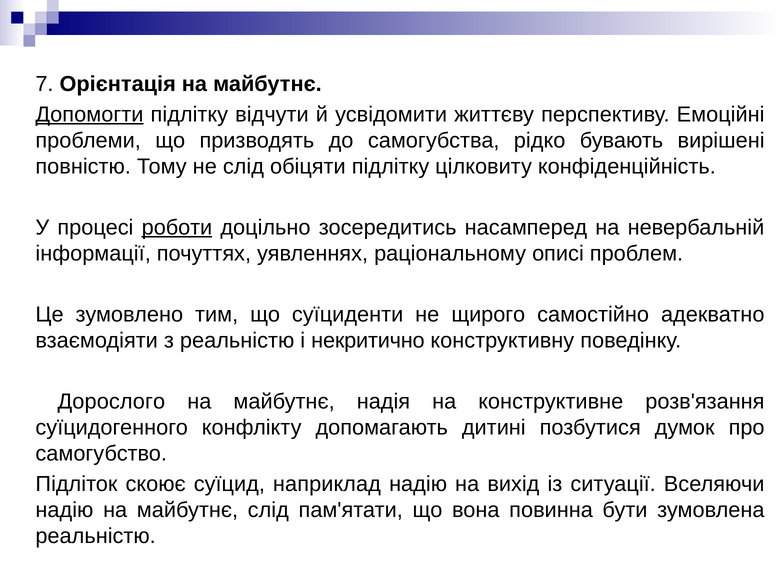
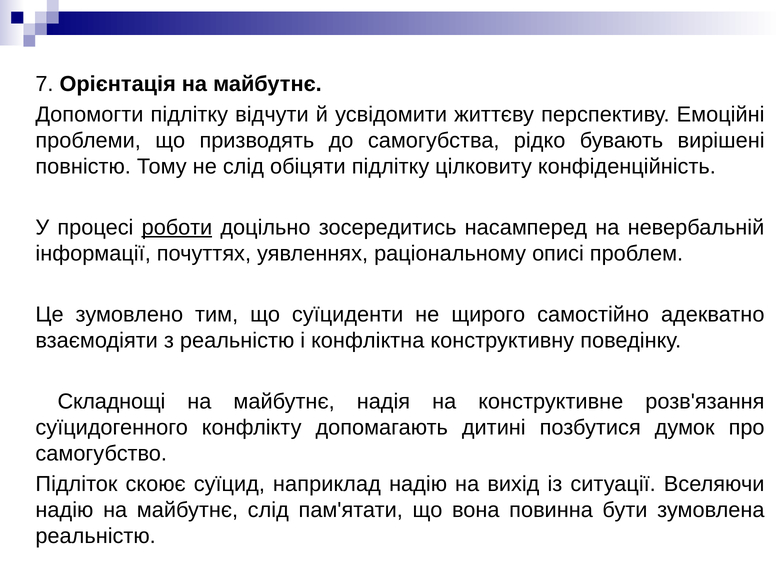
Допомогти underline: present -> none (89, 114)
некритично: некритично -> конфліктна (368, 340)
Дорослого: Дорослого -> Складнощі (111, 401)
